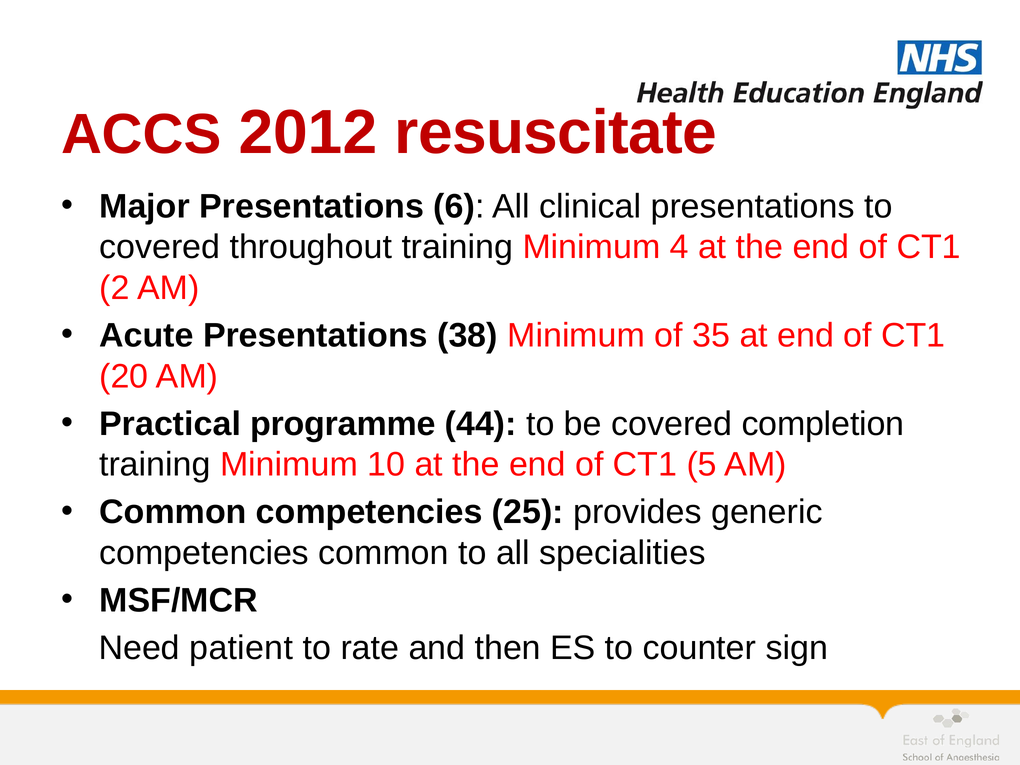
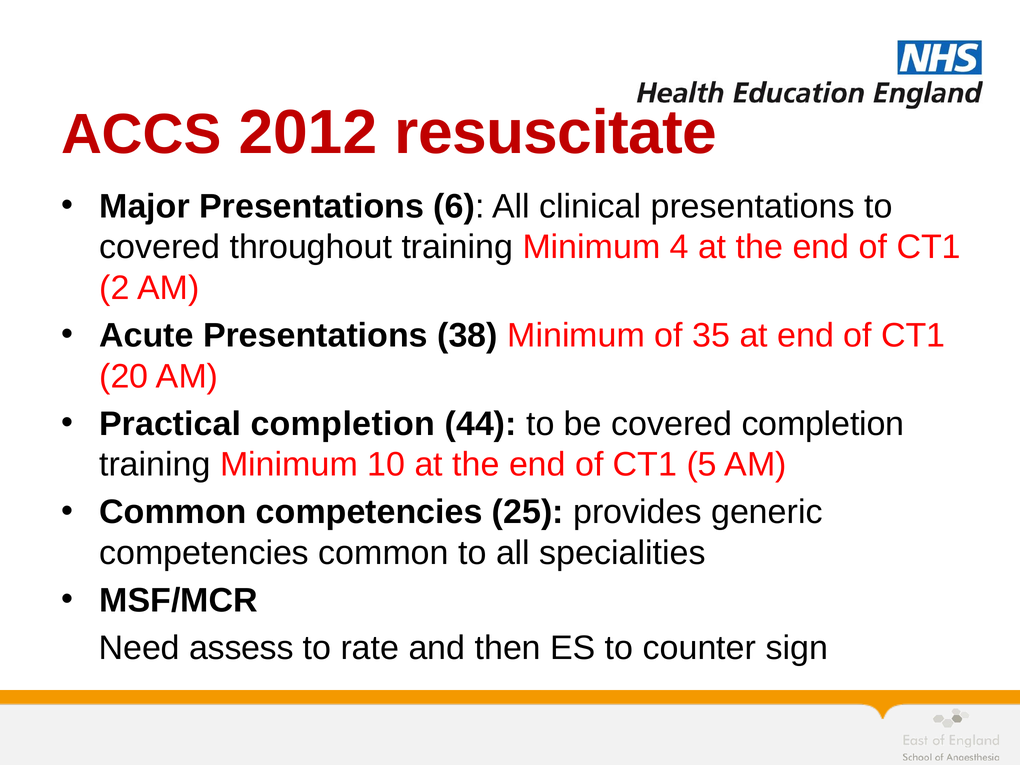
Practical programme: programme -> completion (343, 424)
patient: patient -> assess (241, 648)
